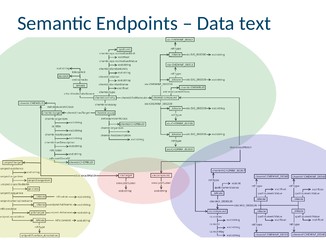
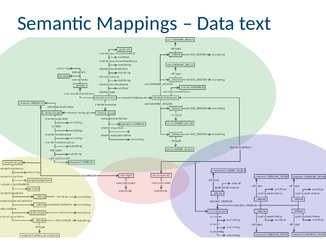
Endpoints: Endpoints -> Mappings (137, 23)
